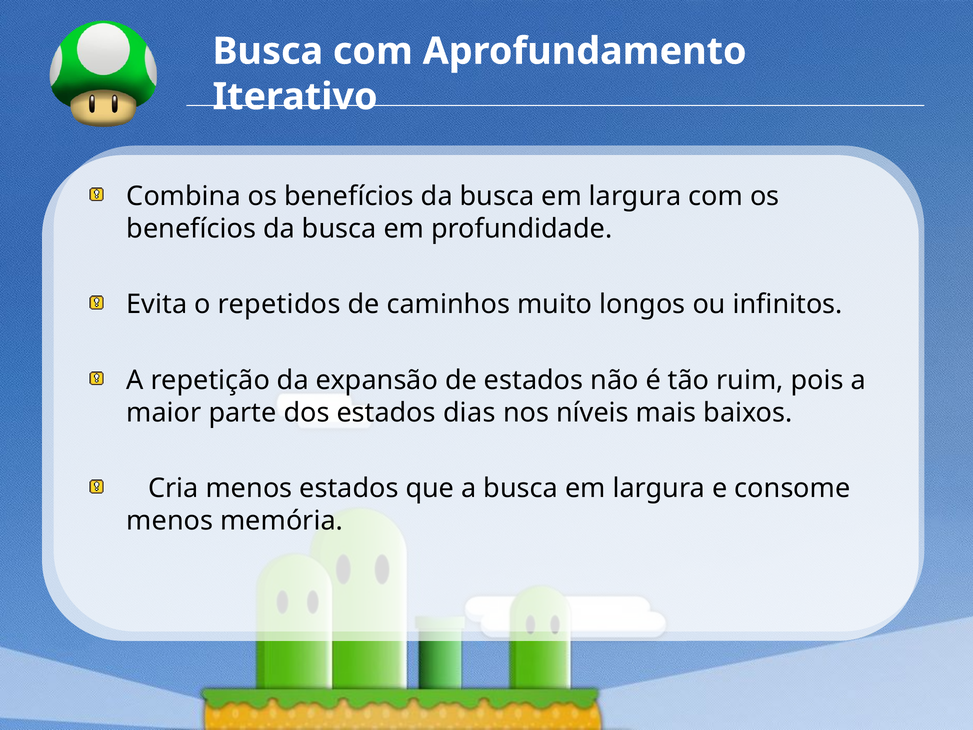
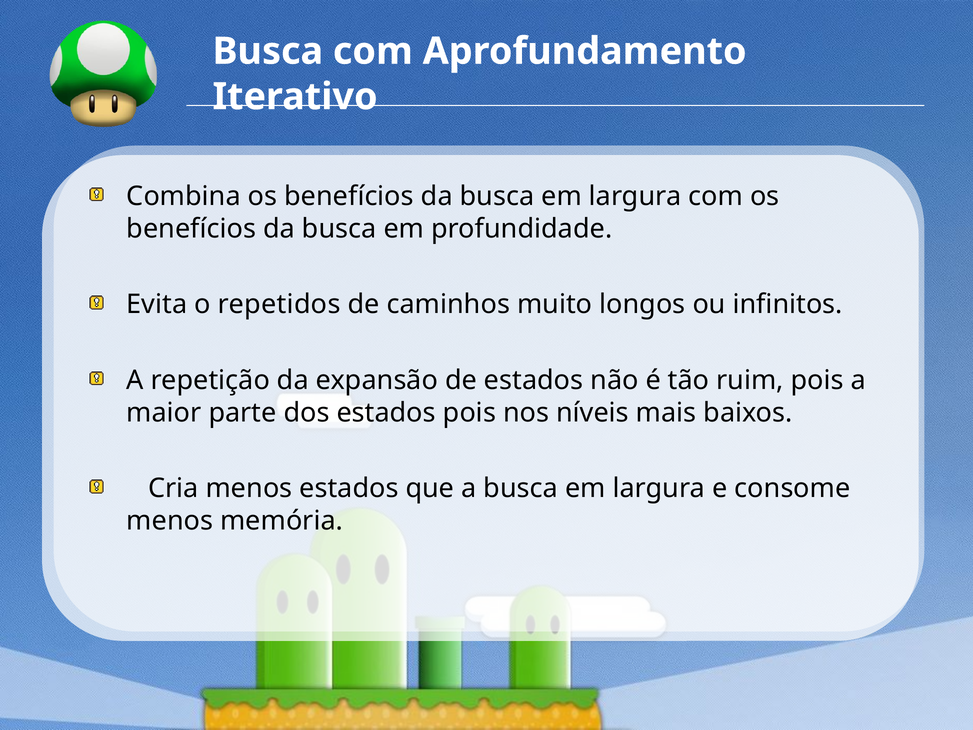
estados dias: dias -> pois (469, 412)
